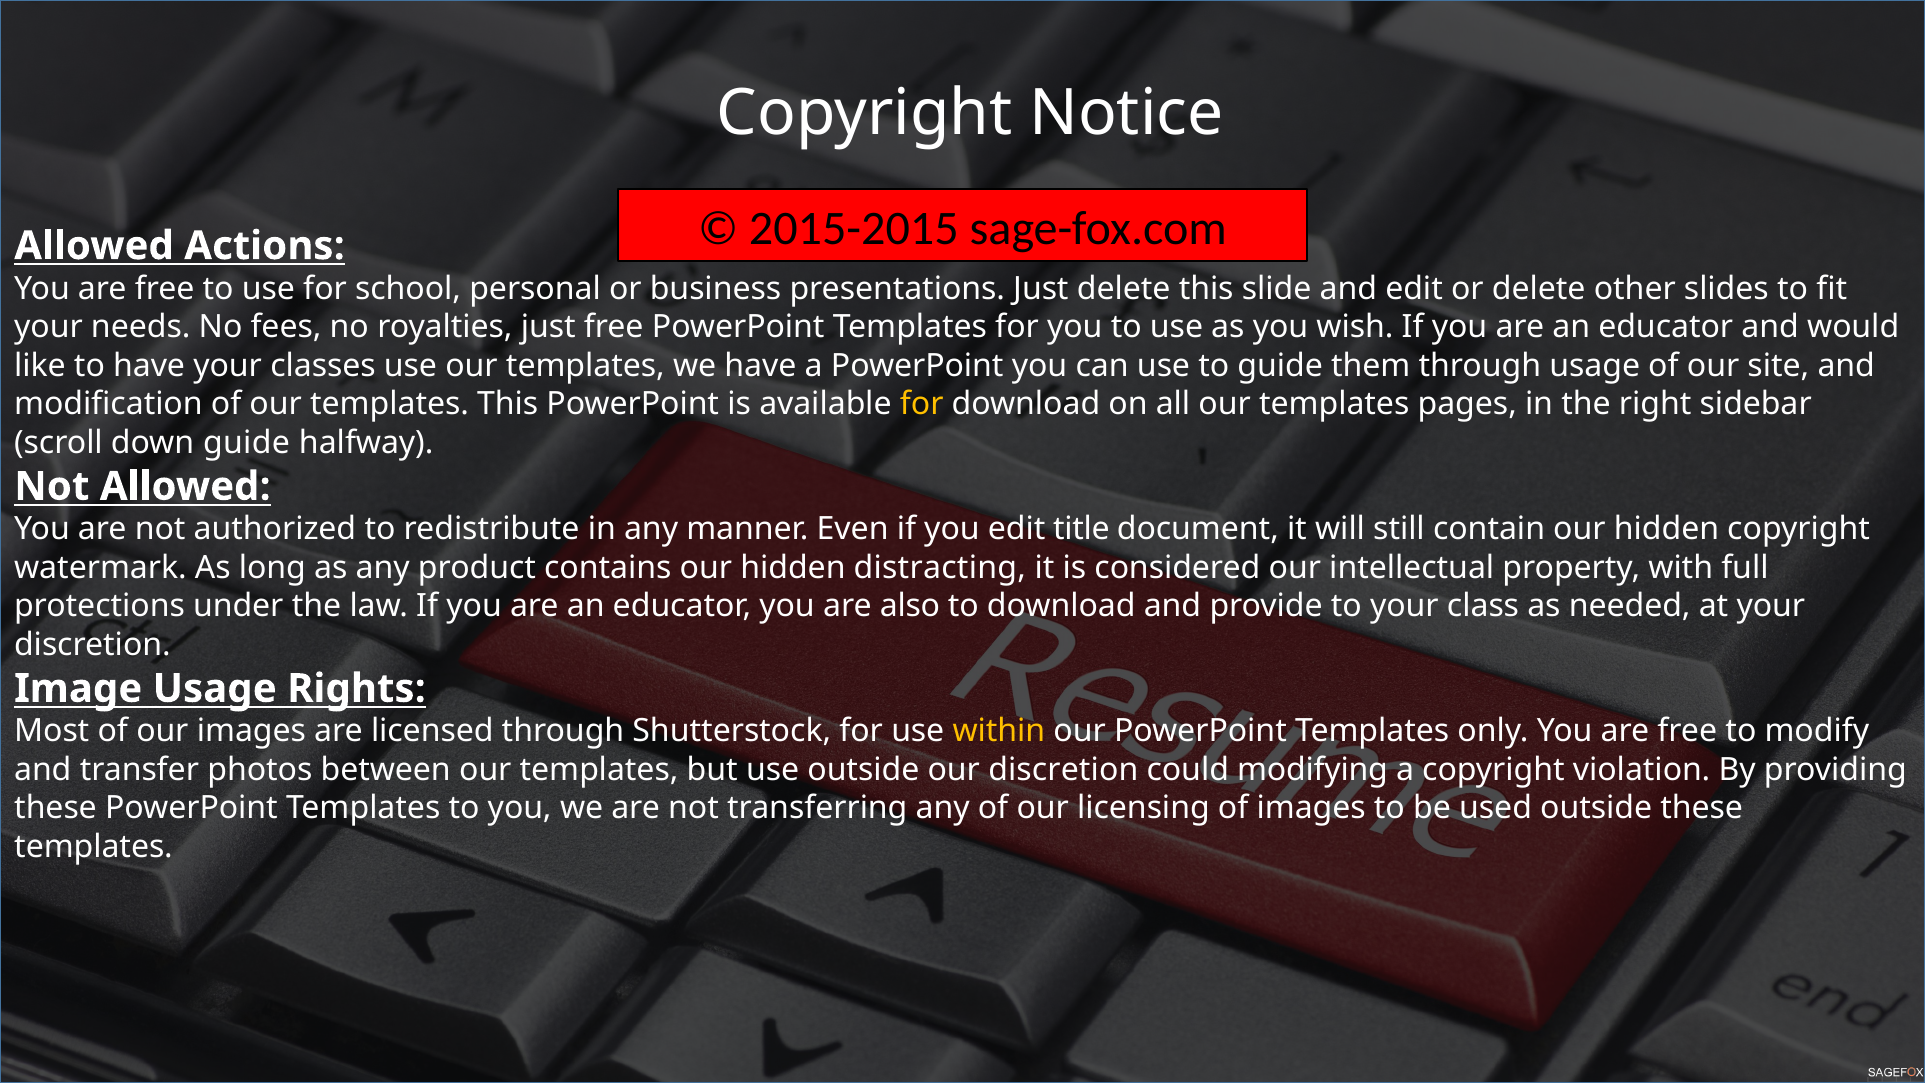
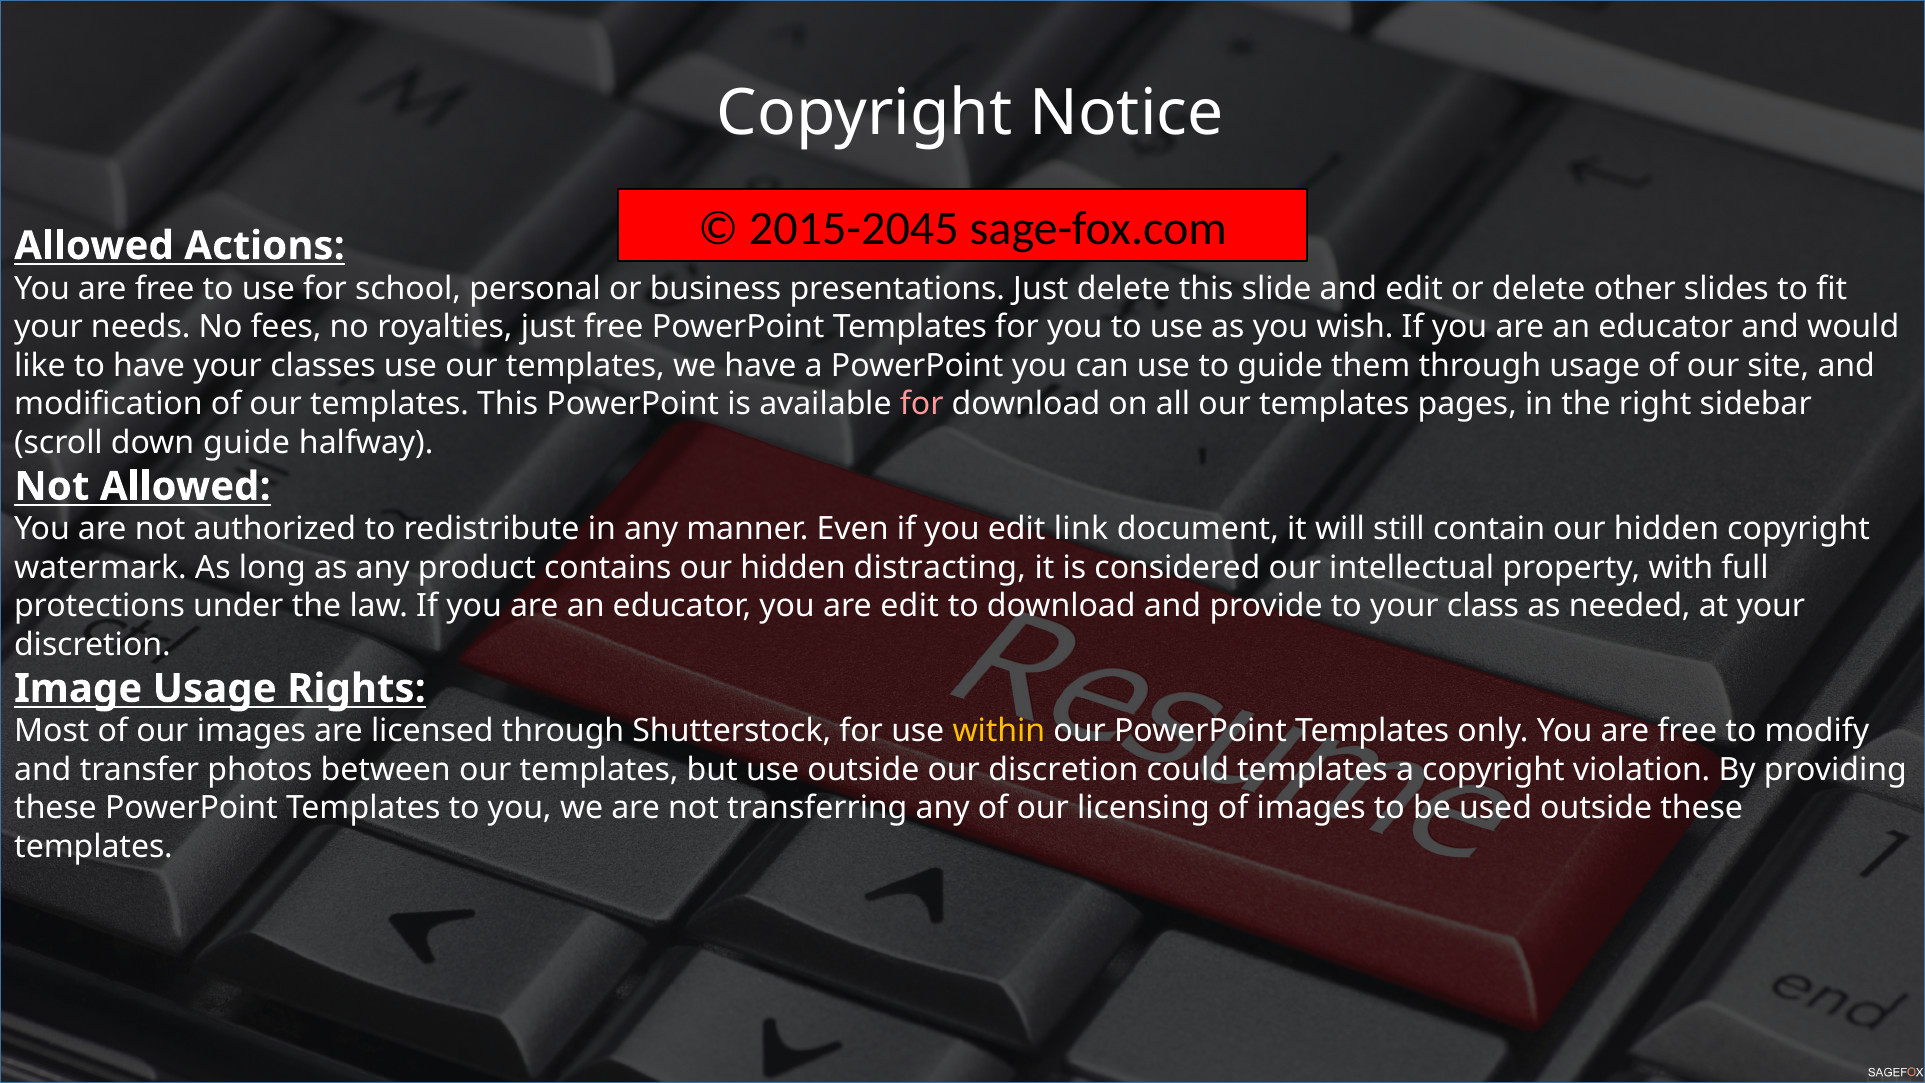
2015-2015: 2015-2015 -> 2015-2045 (854, 228)
for colour: yellow -> pink (922, 404)
title: title -> link (1081, 529)
are also: also -> edit (910, 606)
could modifying: modifying -> templates (1312, 770)
